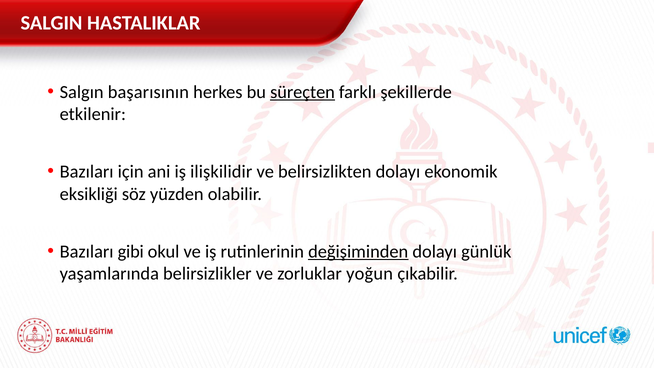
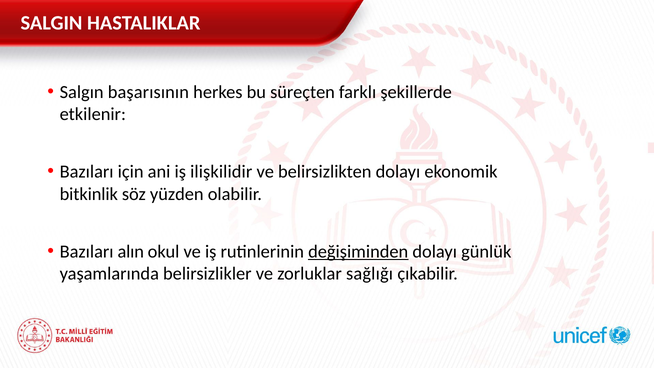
süreçten underline: present -> none (303, 92)
eksikliği: eksikliği -> bitkinlik (89, 194)
gibi: gibi -> alın (131, 252)
yoğun: yoğun -> sağlığı (370, 274)
